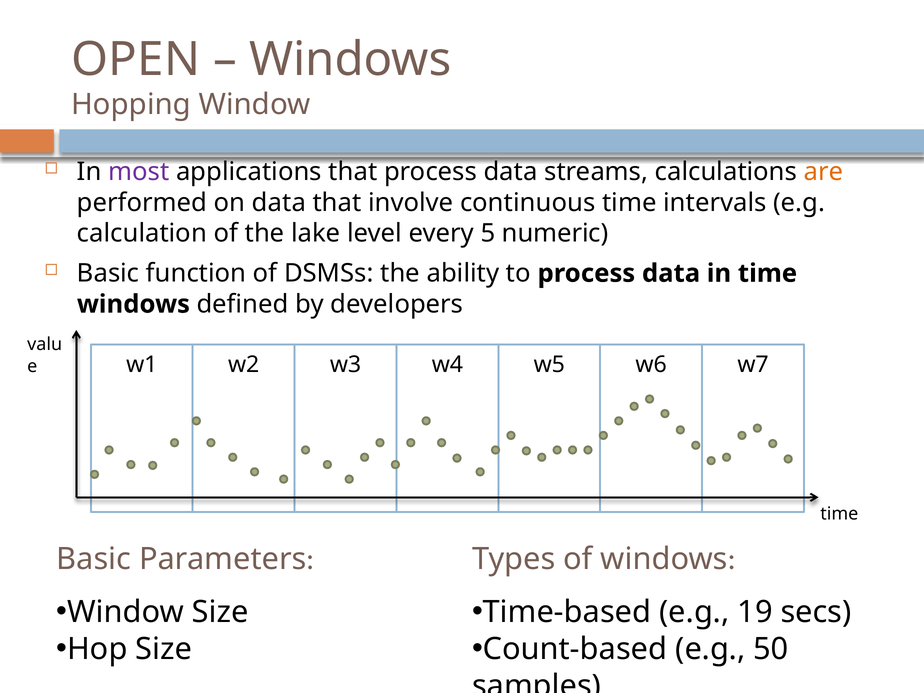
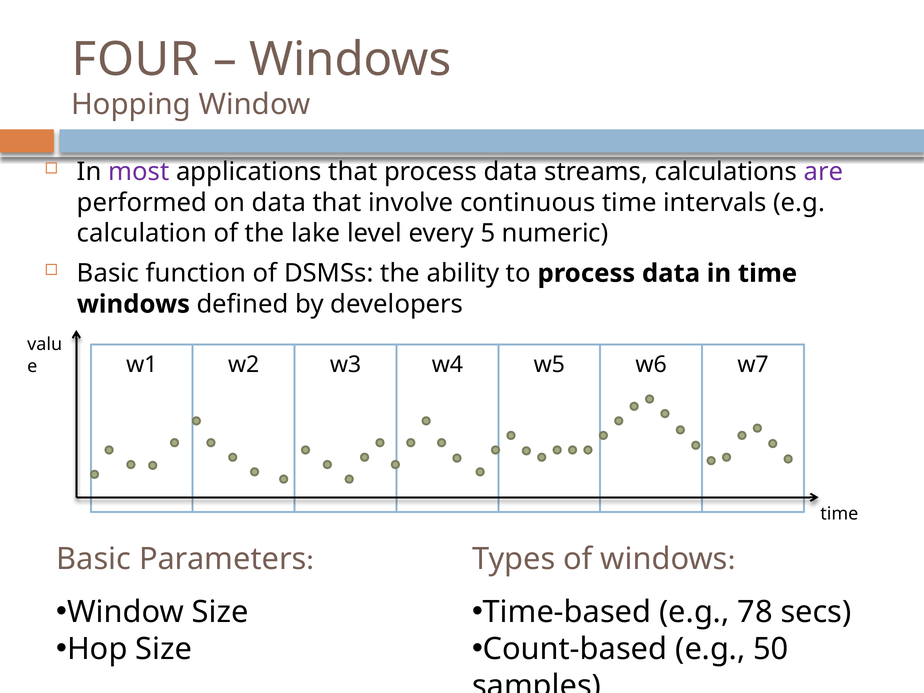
OPEN: OPEN -> FOUR (136, 59)
are colour: orange -> purple (823, 172)
19: 19 -> 78 (755, 612)
